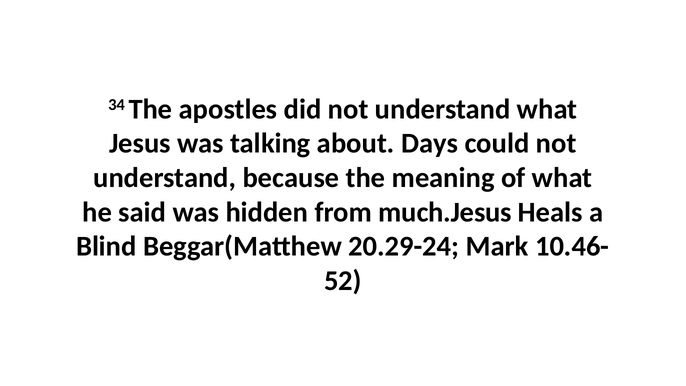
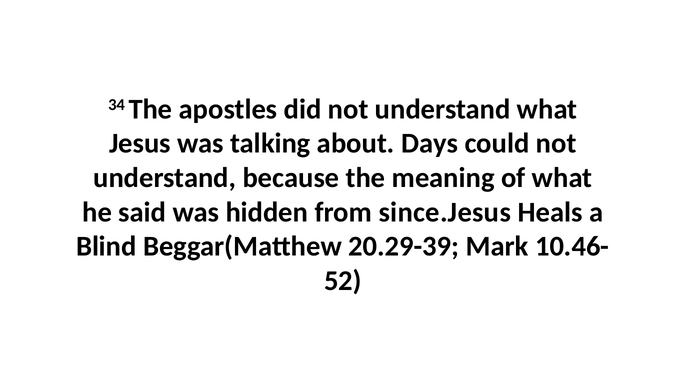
much.Jesus: much.Jesus -> since.Jesus (445, 212)
20.29-24: 20.29-24 -> 20.29-39 (404, 246)
